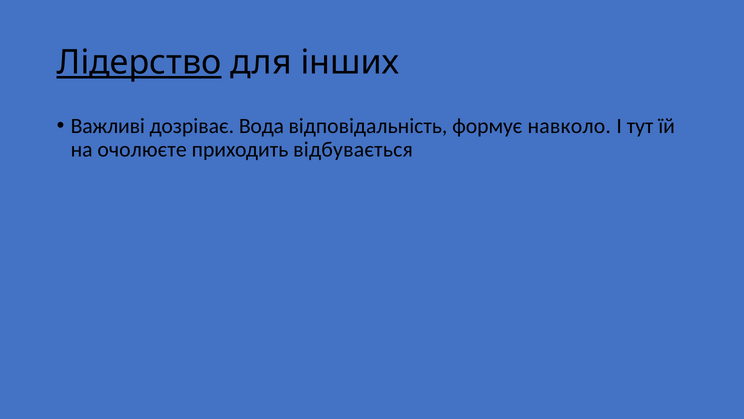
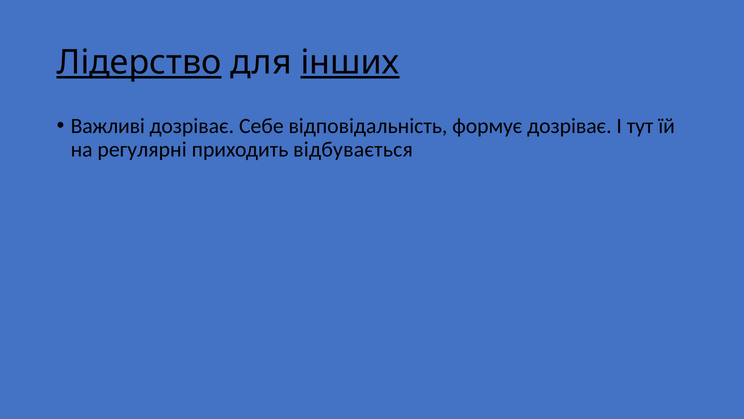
інших underline: none -> present (350, 62)
Вода: Вода -> Себе (261, 126)
формує навколо: навколо -> дозріває (569, 126)
очолюєте: очолюєте -> регулярні (142, 149)
